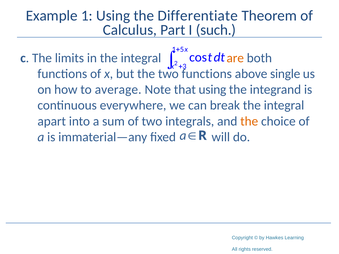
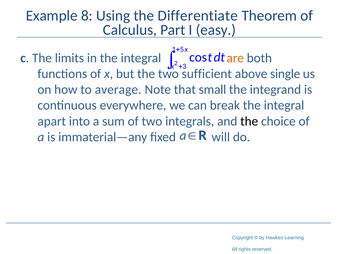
Example 1: 1 -> 8 (87, 16)
such: such -> easy (216, 30)
two functions: functions -> sufficient (207, 74)
that using: using -> small (212, 90)
the colour: orange -> black (249, 121)
